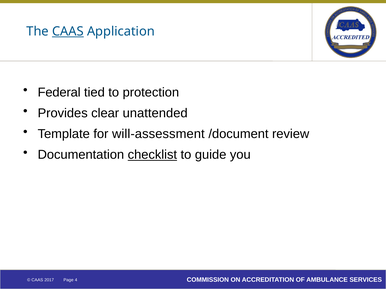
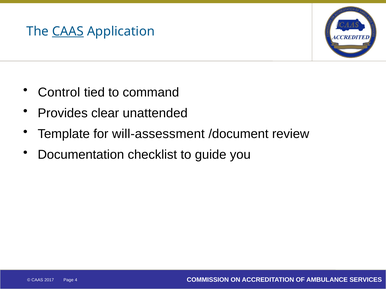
Federal: Federal -> Control (59, 93)
protection: protection -> command (151, 93)
checklist underline: present -> none (152, 155)
